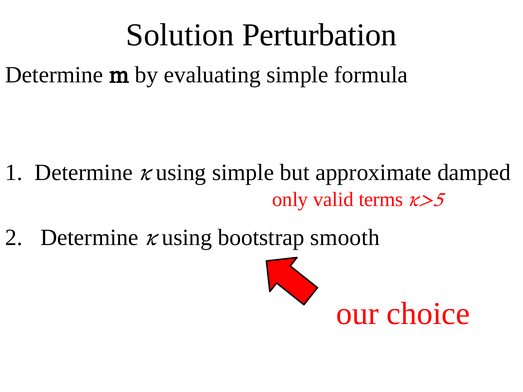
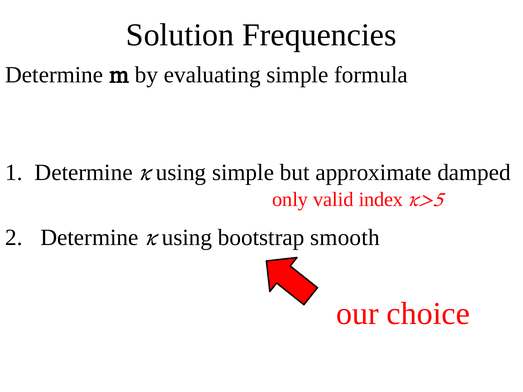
Perturbation: Perturbation -> Frequencies (319, 35)
terms: terms -> index (381, 200)
